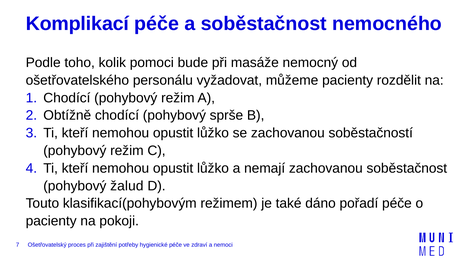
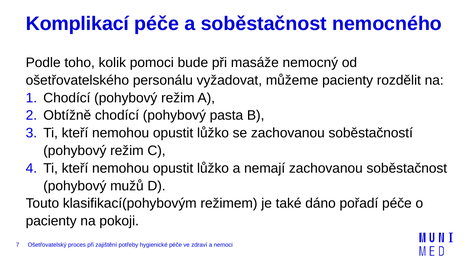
sprše: sprše -> pasta (226, 116)
žalud: žalud -> mužů (127, 186)
